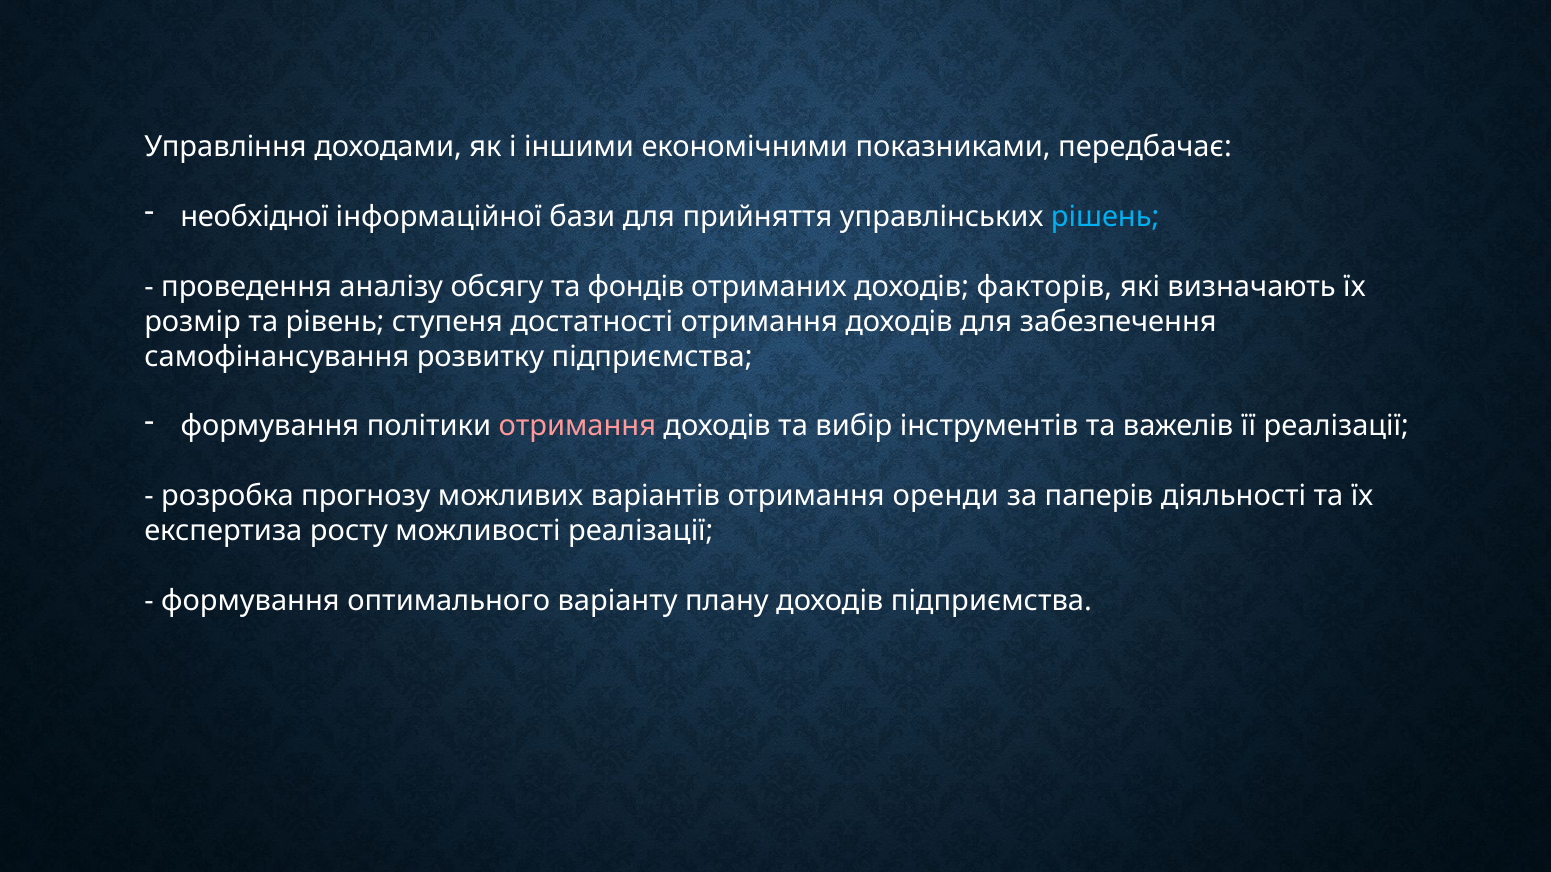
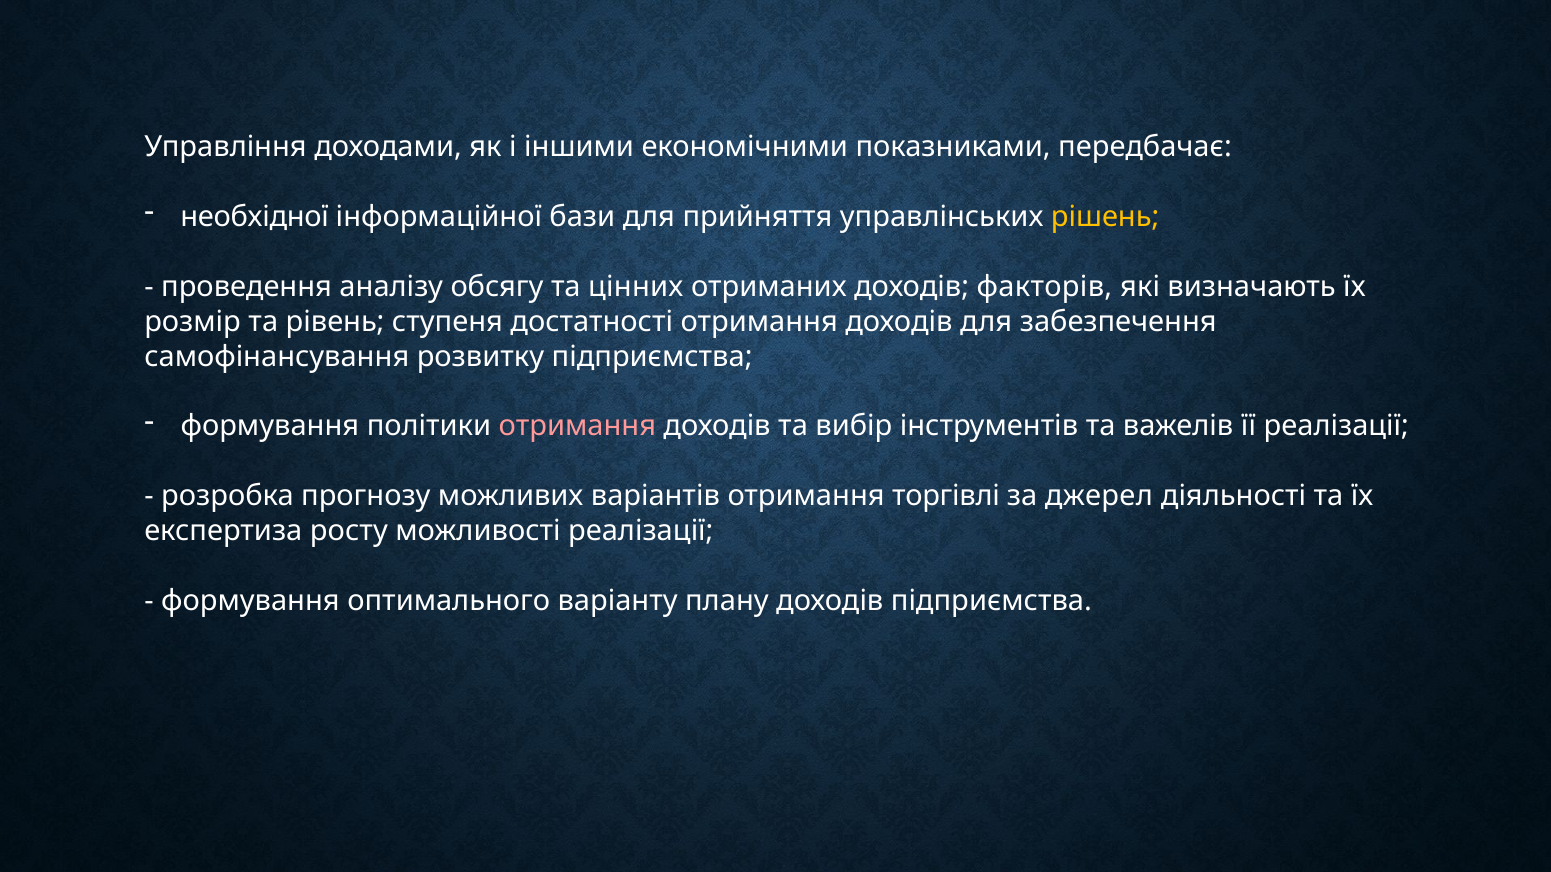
рішень colour: light blue -> yellow (1105, 217)
фондів: фондів -> цінних (636, 287)
оренди: оренди -> торгівлі (946, 496)
паперів: паперів -> джерел (1099, 496)
